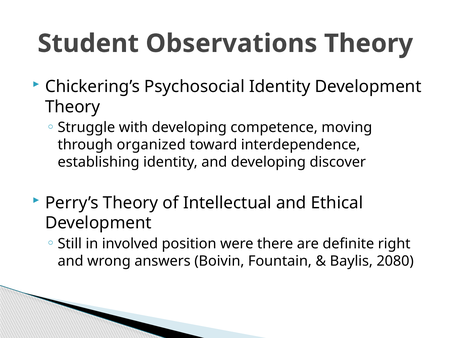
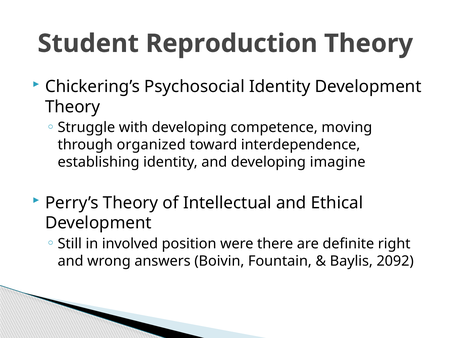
Observations: Observations -> Reproduction (232, 44)
discover: discover -> imagine (338, 162)
2080: 2080 -> 2092 (395, 261)
